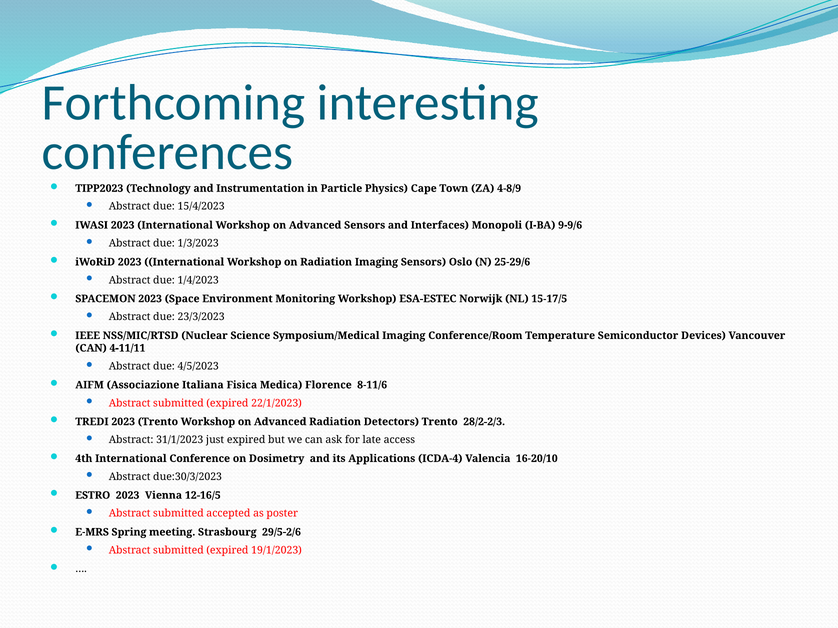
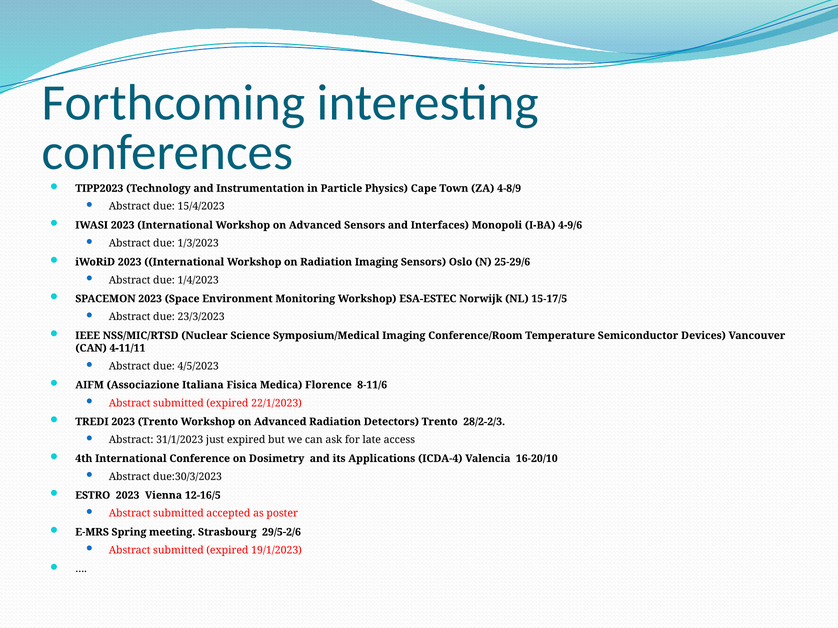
9-9/6: 9-9/6 -> 4-9/6 (570, 225)
